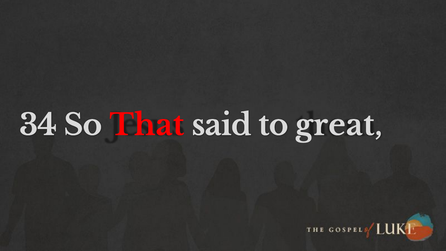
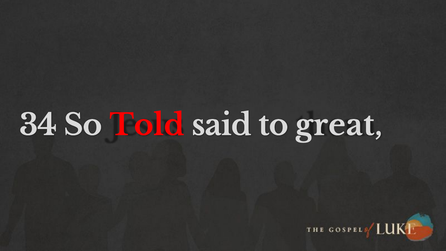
That: That -> Told (147, 125)
